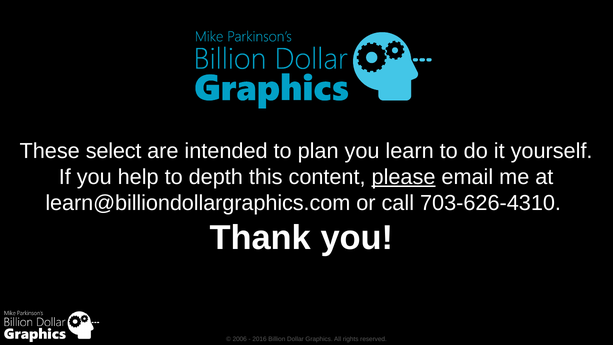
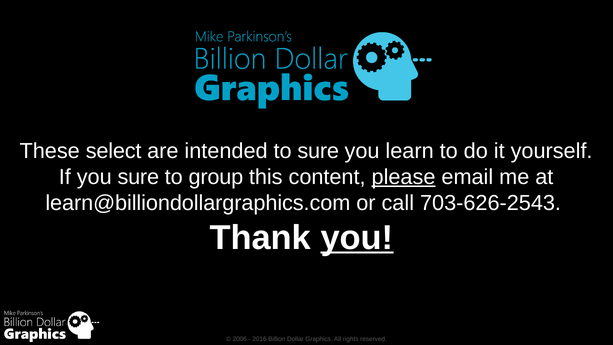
to plan: plan -> sure (318, 151)
you help: help -> sure (138, 177)
depth: depth -> group (216, 177)
703-626-4310: 703-626-4310 -> 703-626-2543 (491, 203)
you underline: none -> present (357, 238)
